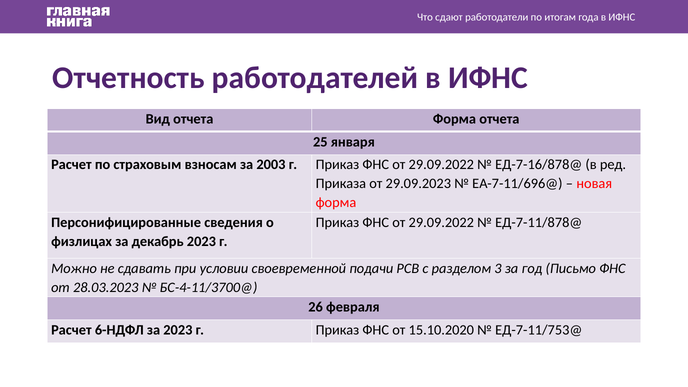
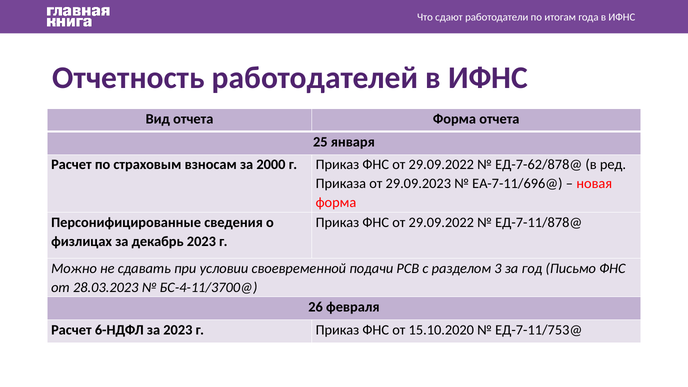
2003: 2003 -> 2000 (271, 165)
ЕД-7-16/878@: ЕД-7-16/878@ -> ЕД-7-62/878@ (539, 165)
